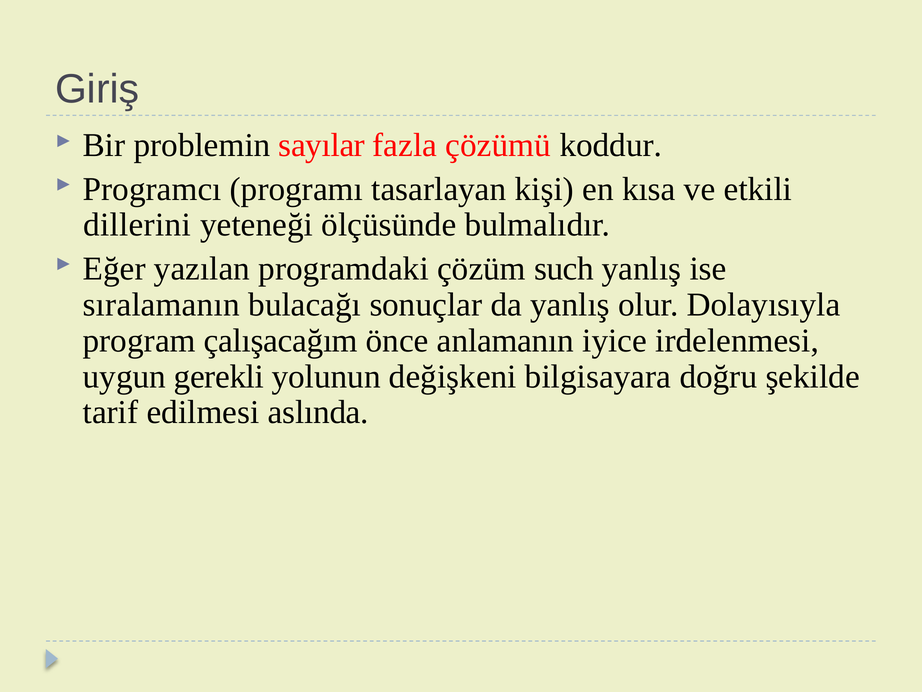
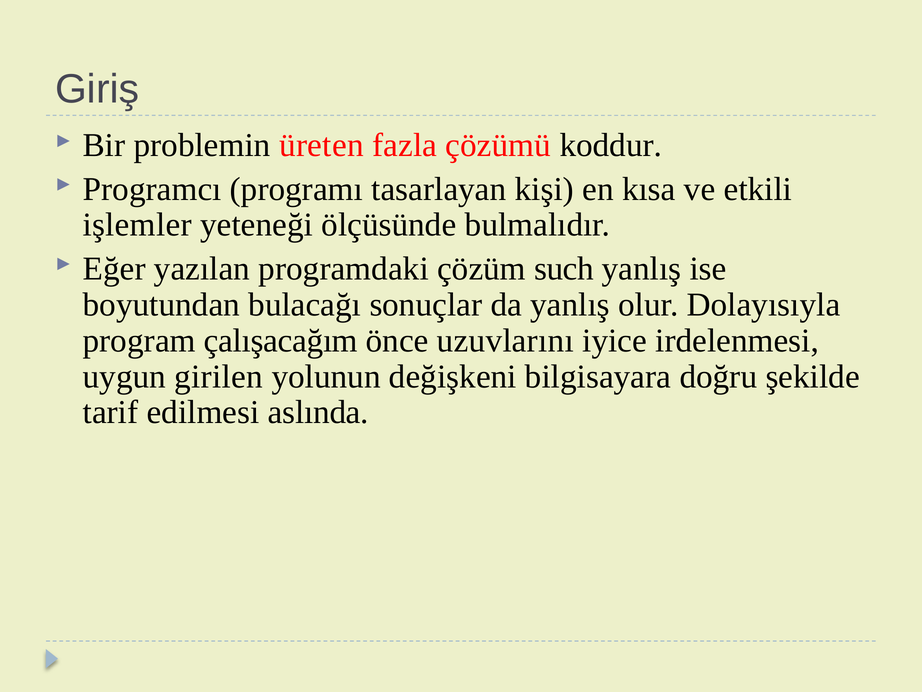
sayılar: sayılar -> üreten (321, 145)
dillerini: dillerini -> işlemler (137, 225)
sıralamanın: sıralamanın -> boyutundan (161, 304)
anlamanın: anlamanın -> uzuvlarını (505, 340)
gerekli: gerekli -> girilen (219, 376)
